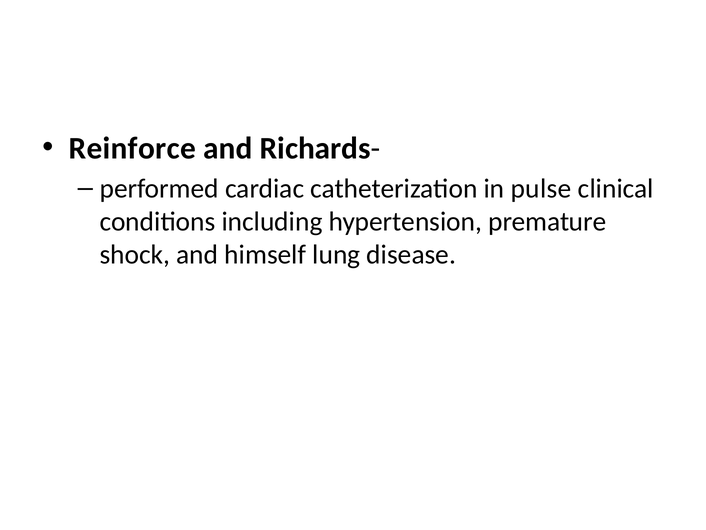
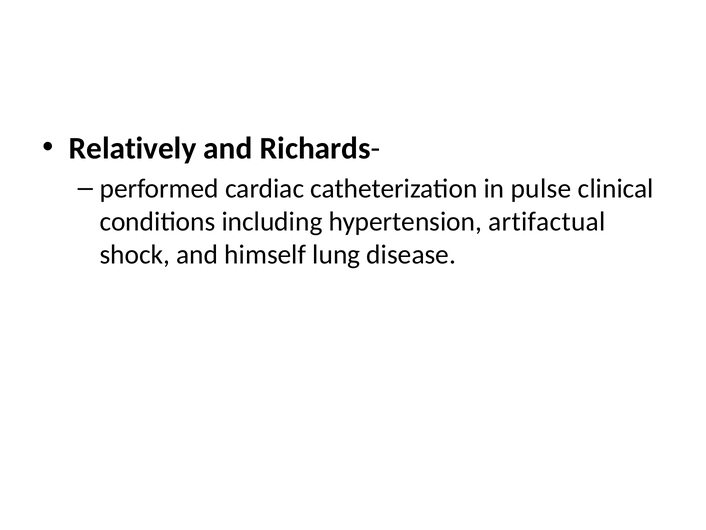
Reinforce: Reinforce -> Relatively (133, 148)
premature: premature -> artifactual (547, 222)
